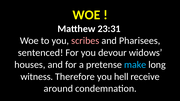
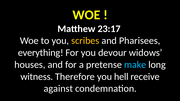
23:31: 23:31 -> 23:17 (109, 29)
scribes colour: pink -> yellow (85, 41)
sentenced: sentenced -> everything (41, 53)
around: around -> against (58, 89)
